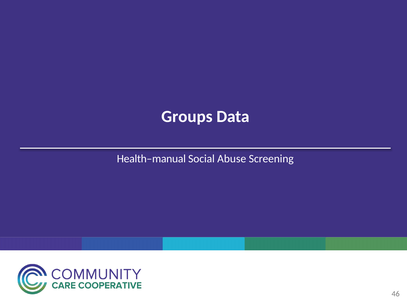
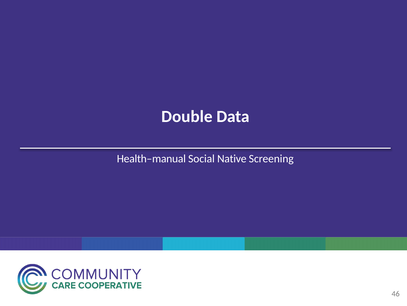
Groups: Groups -> Double (187, 116)
Abuse: Abuse -> Native (232, 159)
